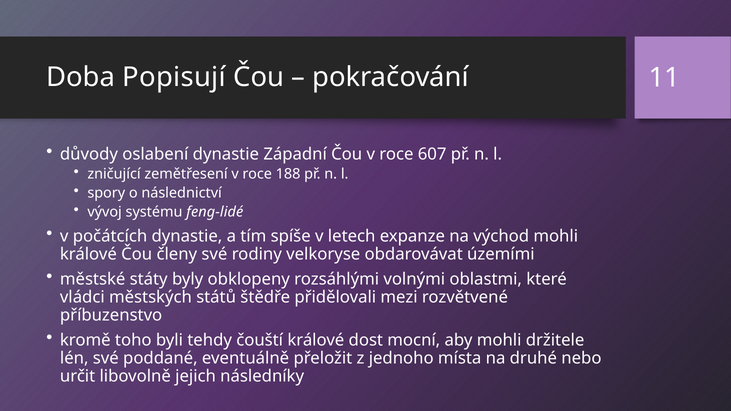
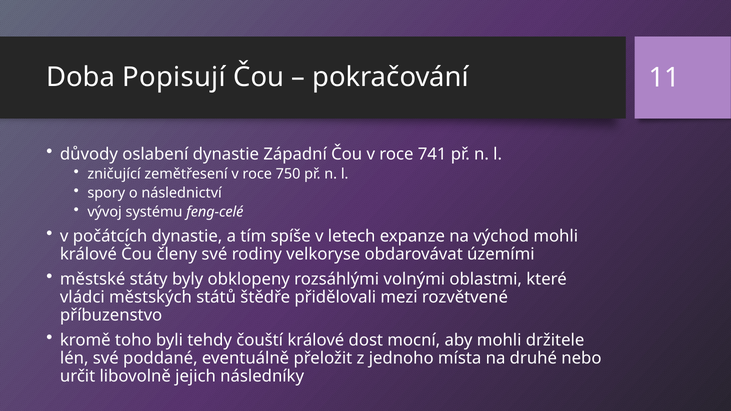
607: 607 -> 741 (432, 154)
188: 188 -> 750 (288, 174)
feng-lidé: feng-lidé -> feng-celé (215, 212)
